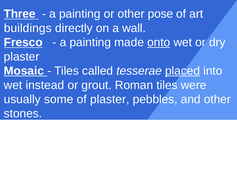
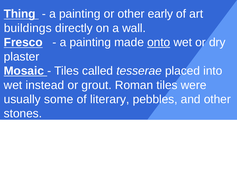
Three: Three -> Thing (20, 14)
pose: pose -> early (160, 14)
placed underline: present -> none (183, 71)
of plaster: plaster -> literary (110, 99)
